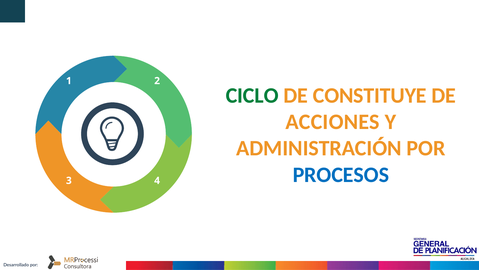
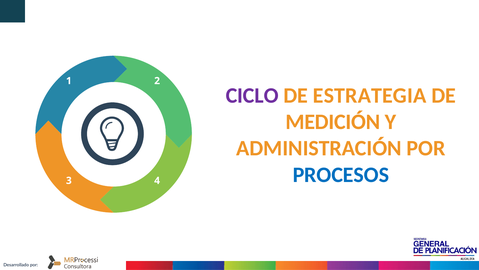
CICLO colour: green -> purple (252, 95)
CONSTITUYE: CONSTITUYE -> ESTRATEGIA (370, 95)
ACCIONES: ACCIONES -> MEDICIÓN (333, 122)
